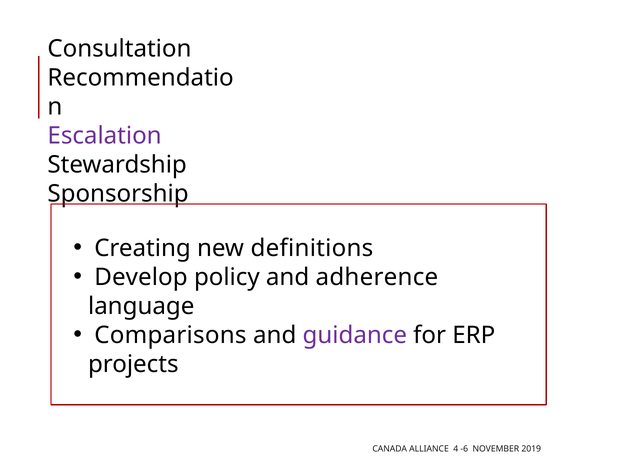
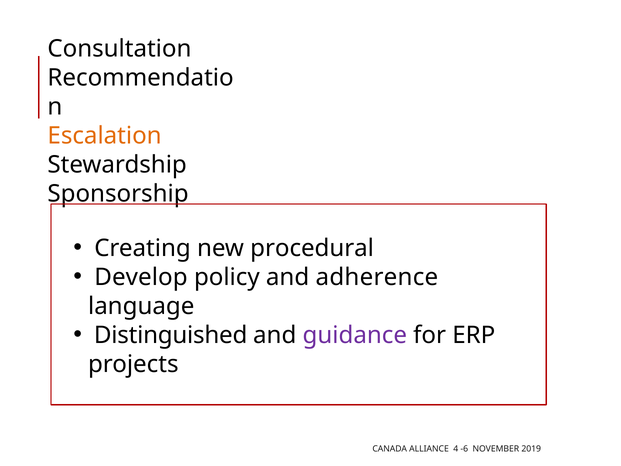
Escalation colour: purple -> orange (105, 136)
definitions: definitions -> procedural (312, 248)
Comparisons: Comparisons -> Distinguished (171, 335)
